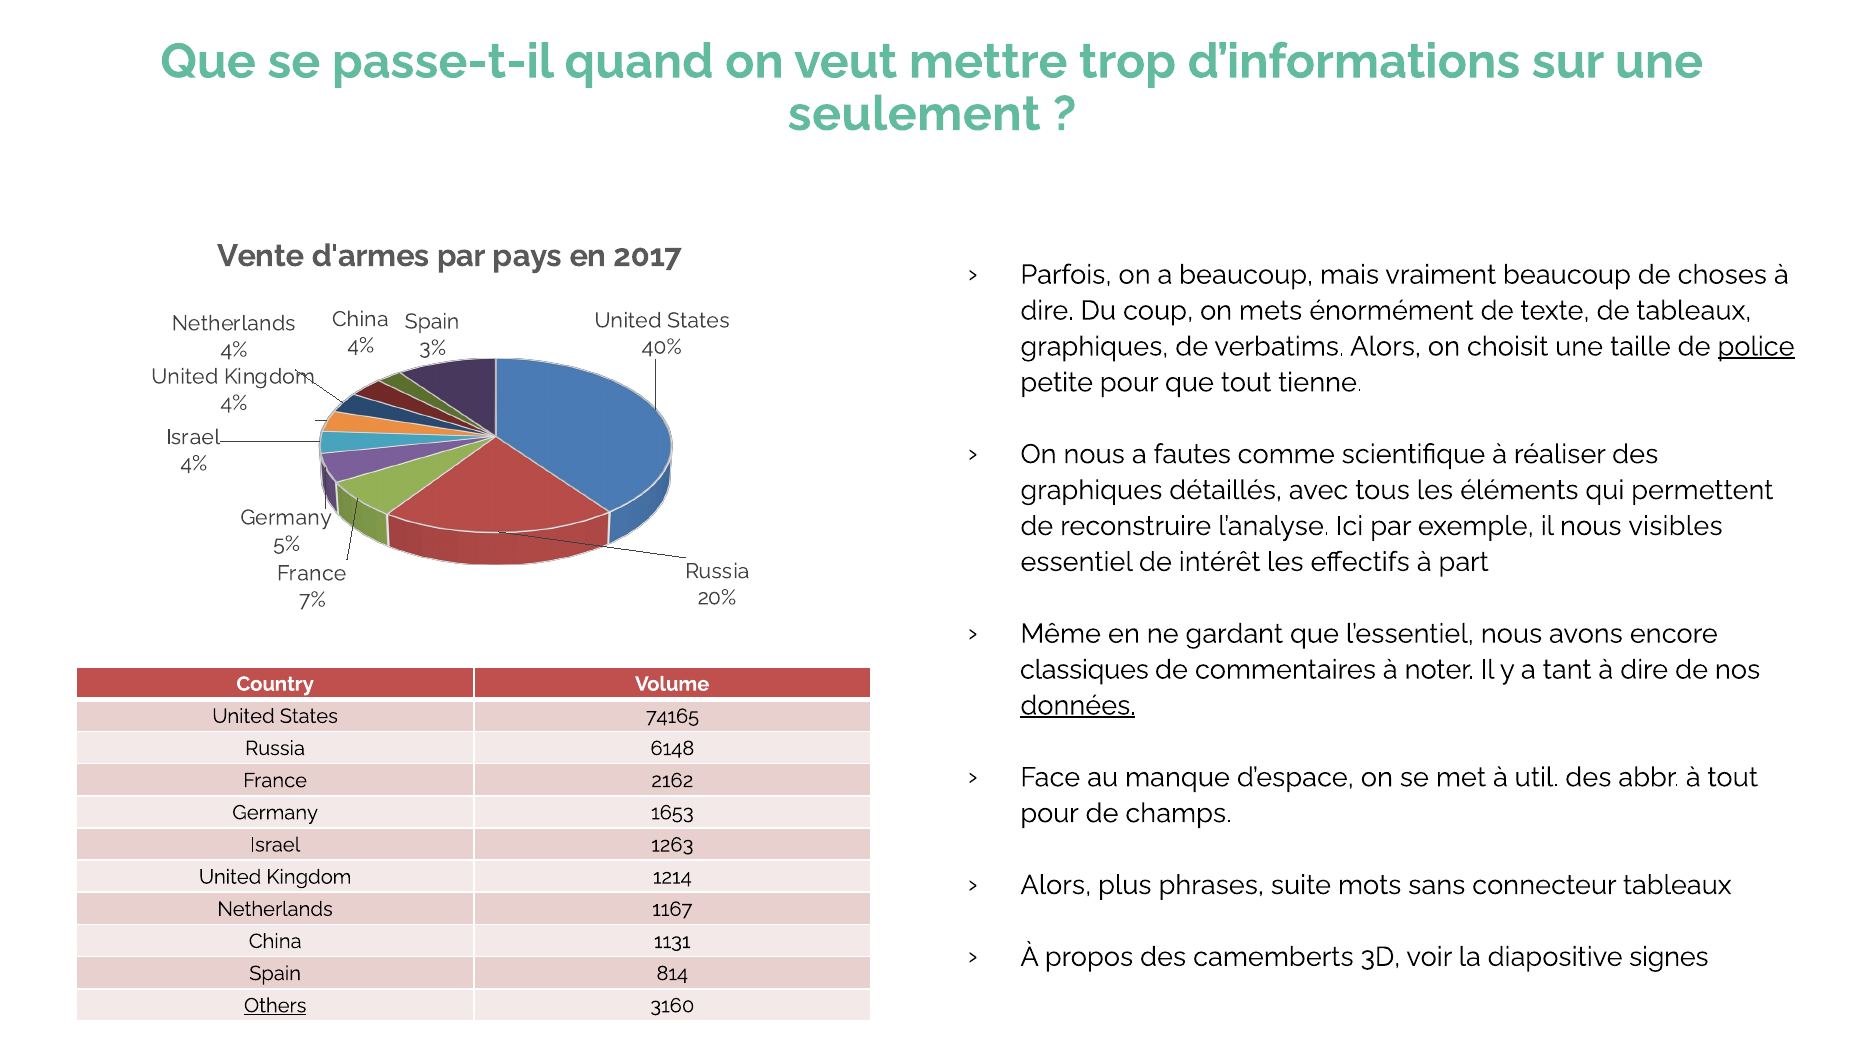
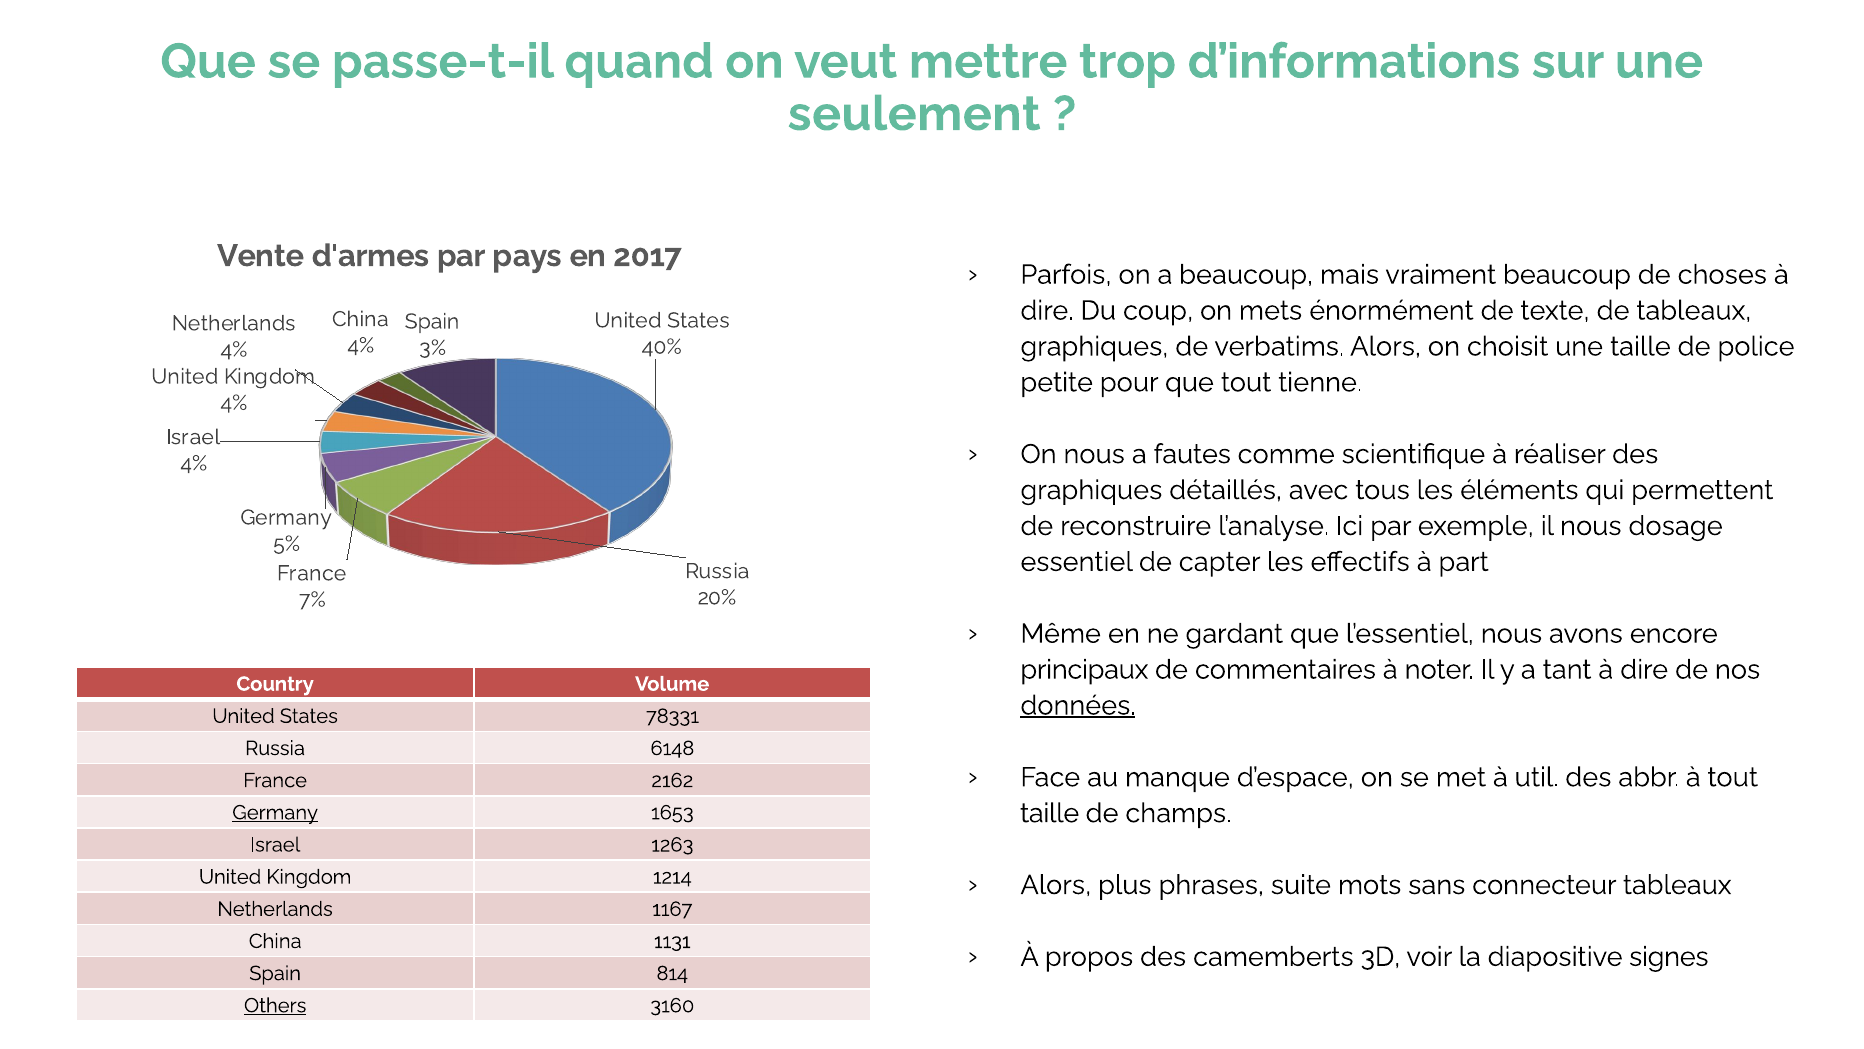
police underline: present -> none (1756, 346)
visibles: visibles -> dosage (1676, 526)
intérêt: intérêt -> capter (1220, 562)
classiques: classiques -> principaux (1084, 669)
74165: 74165 -> 78331 (672, 716)
pour: pour -> taille (1050, 813)
Germany underline: none -> present (275, 812)
